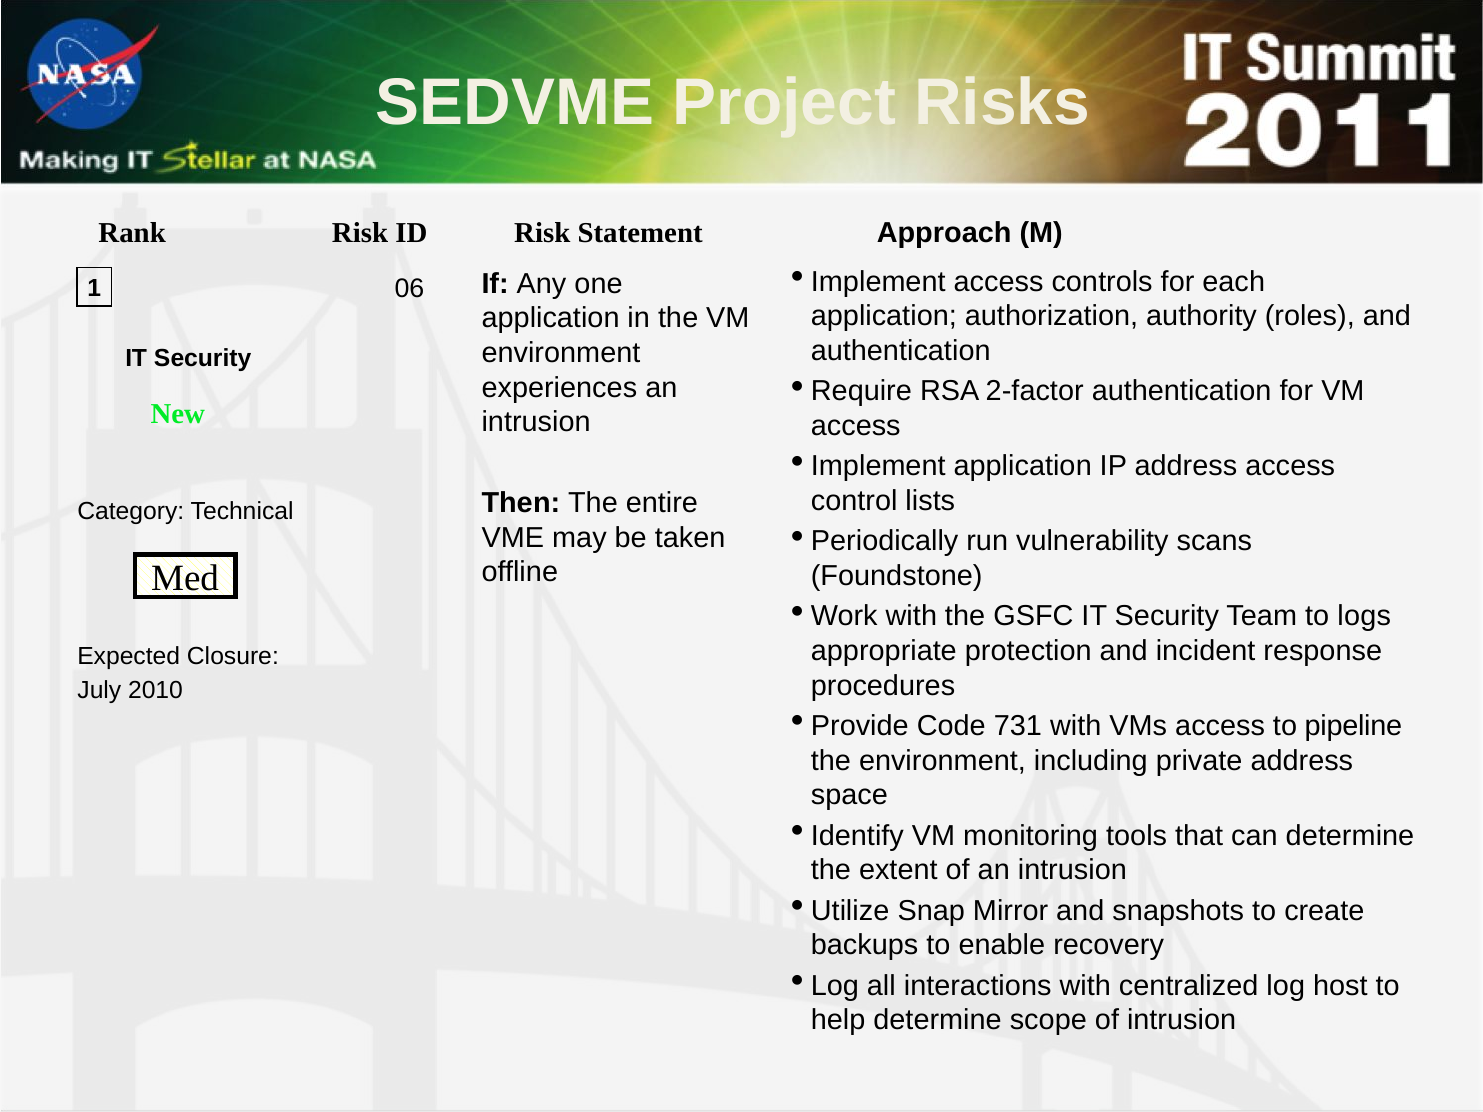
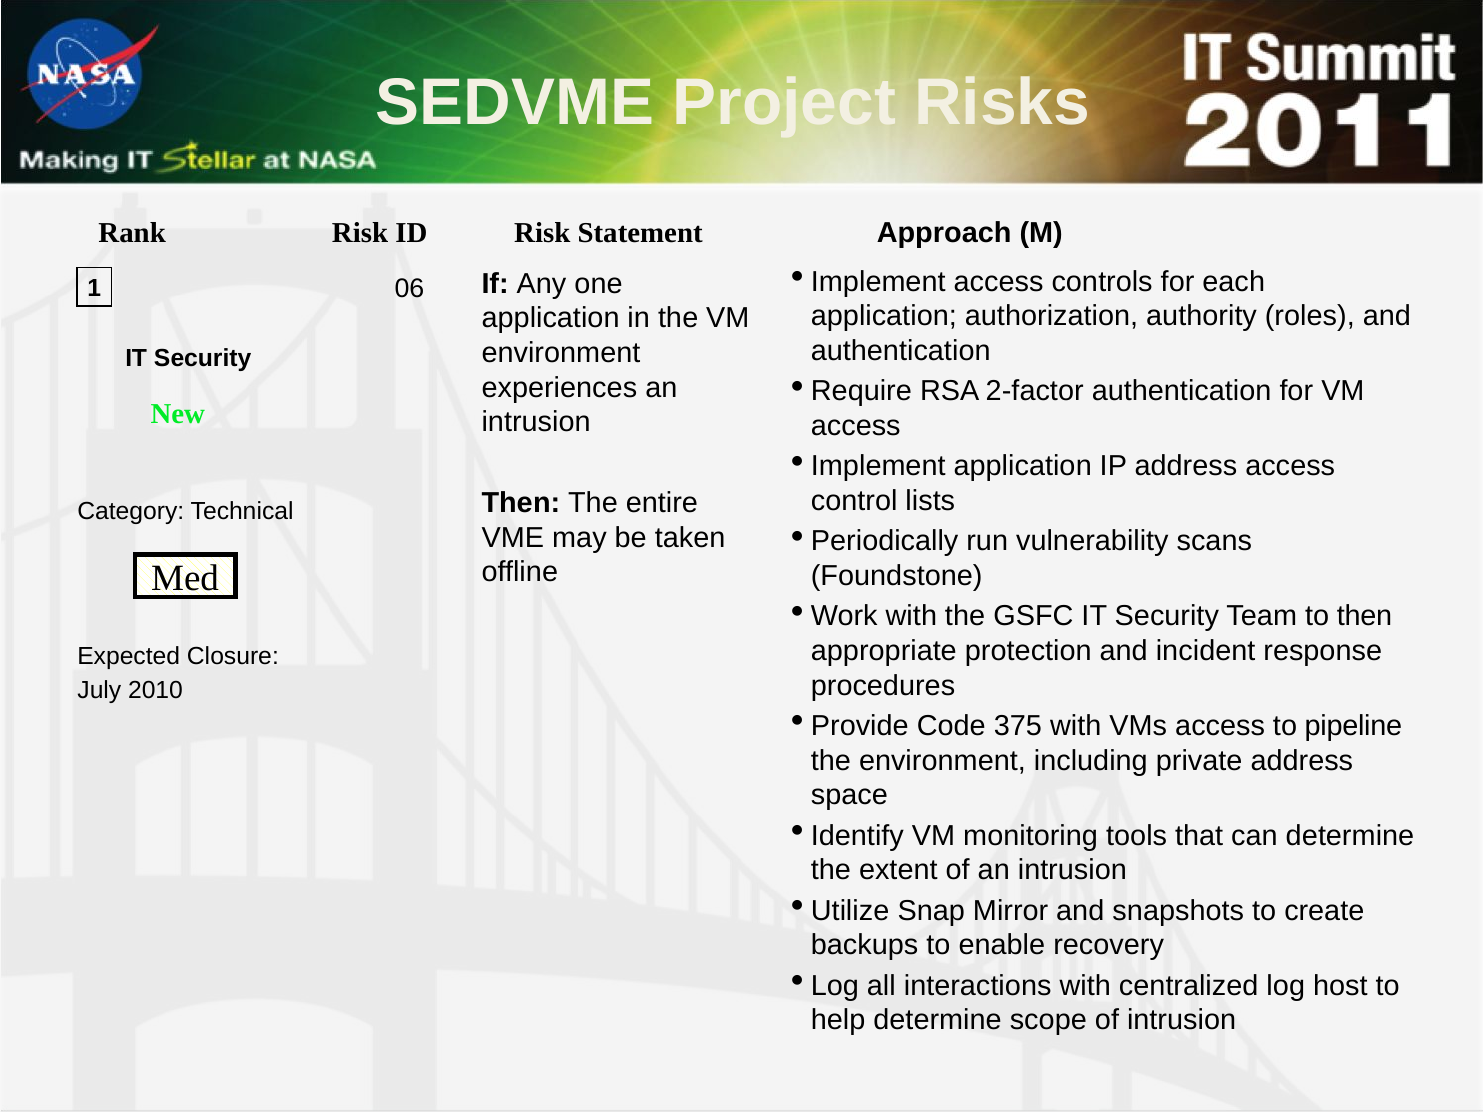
to logs: logs -> then (1365, 616)
731: 731 -> 375 (1018, 726)
